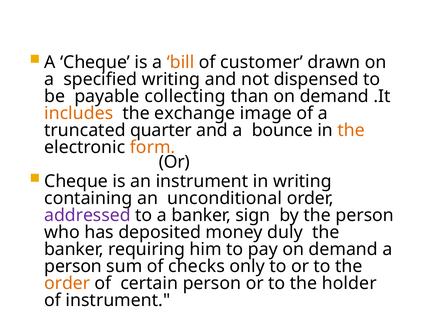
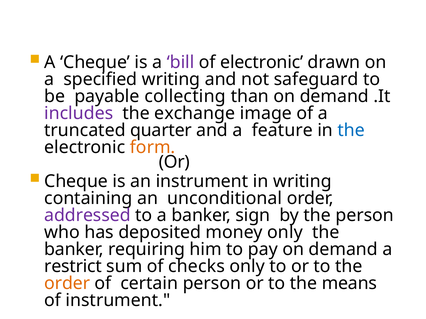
bill colour: orange -> purple (181, 62)
of customer: customer -> electronic (262, 62)
dispensed: dispensed -> safeguard (316, 79)
includes colour: orange -> purple (79, 113)
bounce: bounce -> feature (282, 130)
the colour: orange -> blue (351, 130)
money duly: duly -> only (285, 233)
person: person -> restrict (73, 267)
holder: holder -> means (349, 284)
